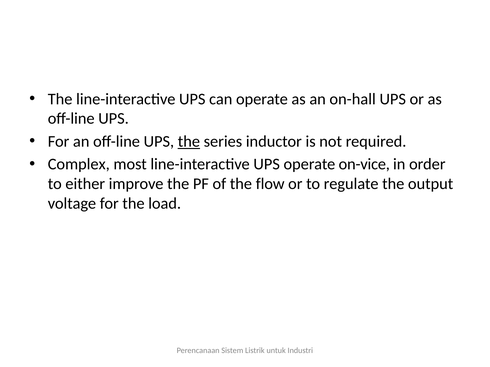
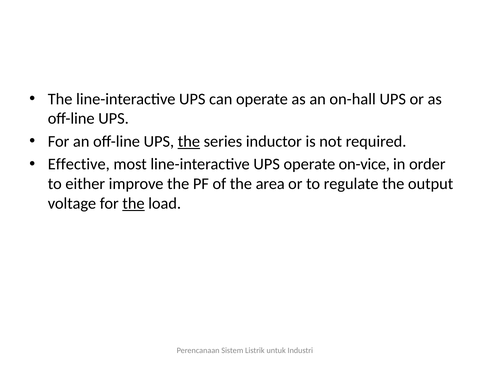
Complex: Complex -> Effective (79, 164)
flow: flow -> area (270, 184)
the underline: none -> present (133, 204)
